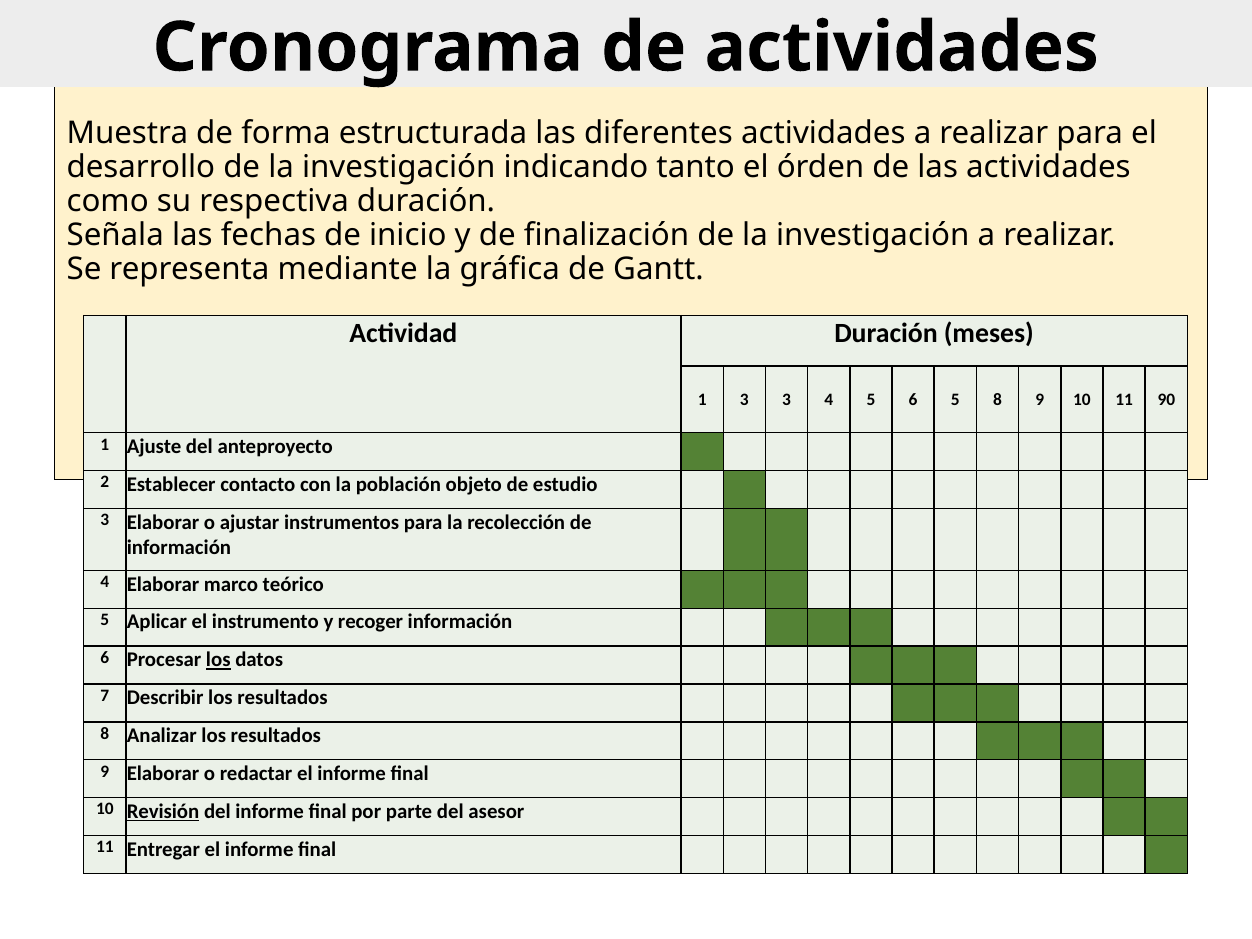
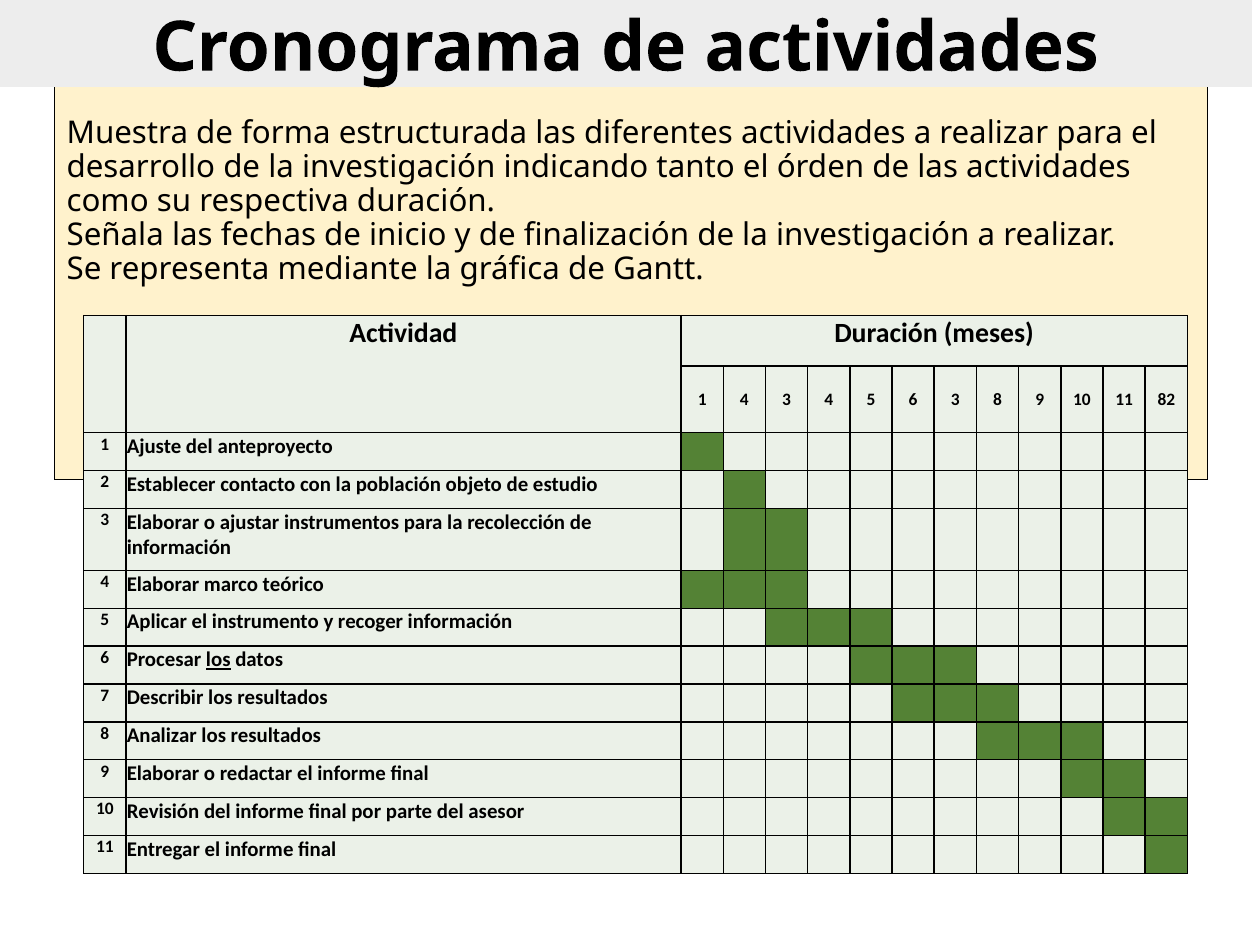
1 3: 3 -> 4 (744, 400)
6 5: 5 -> 3 (955, 400)
90: 90 -> 82 (1166, 400)
Revisión underline: present -> none (163, 811)
